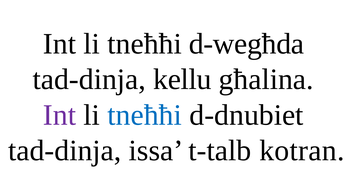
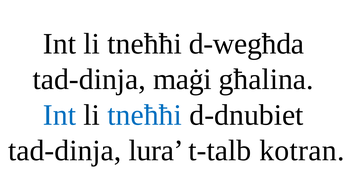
kellu: kellu -> maġi (182, 80)
Int colour: purple -> blue (60, 115)
issa: issa -> lura (156, 151)
